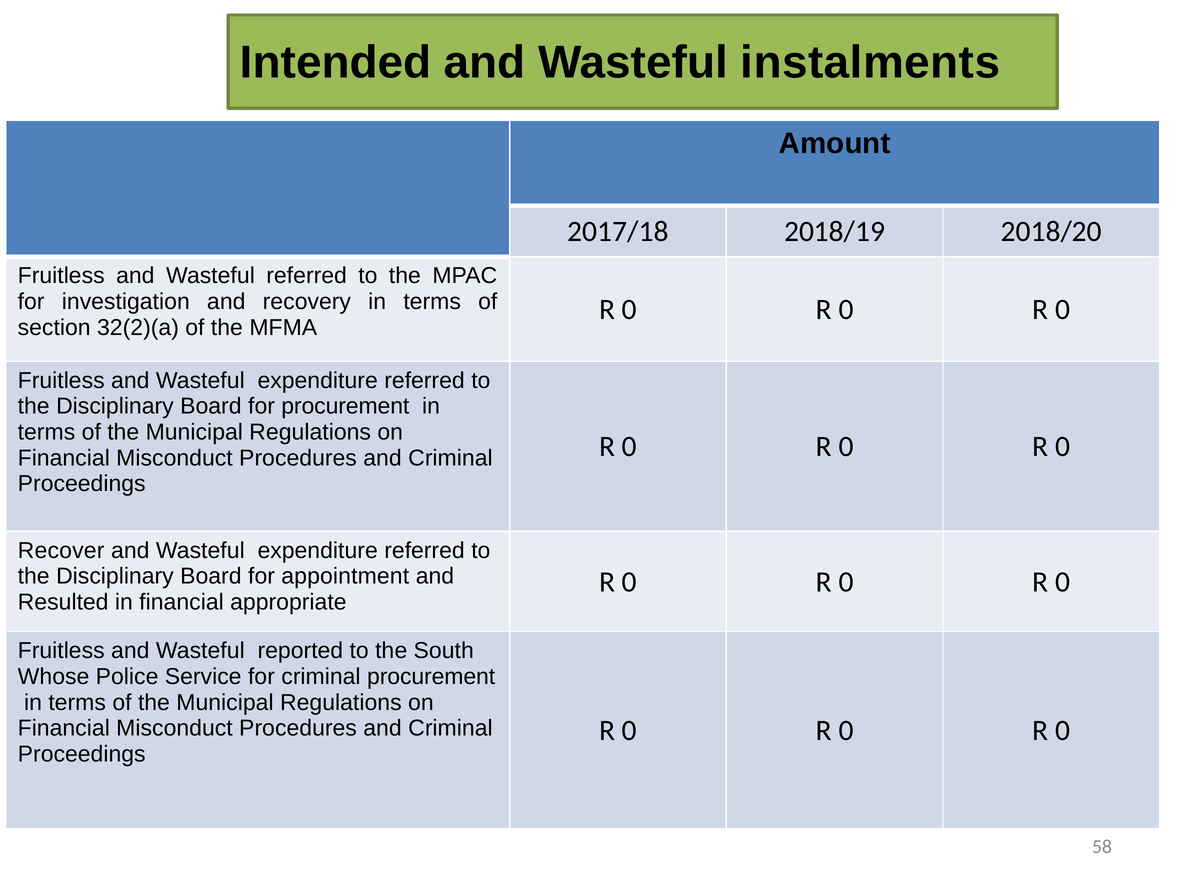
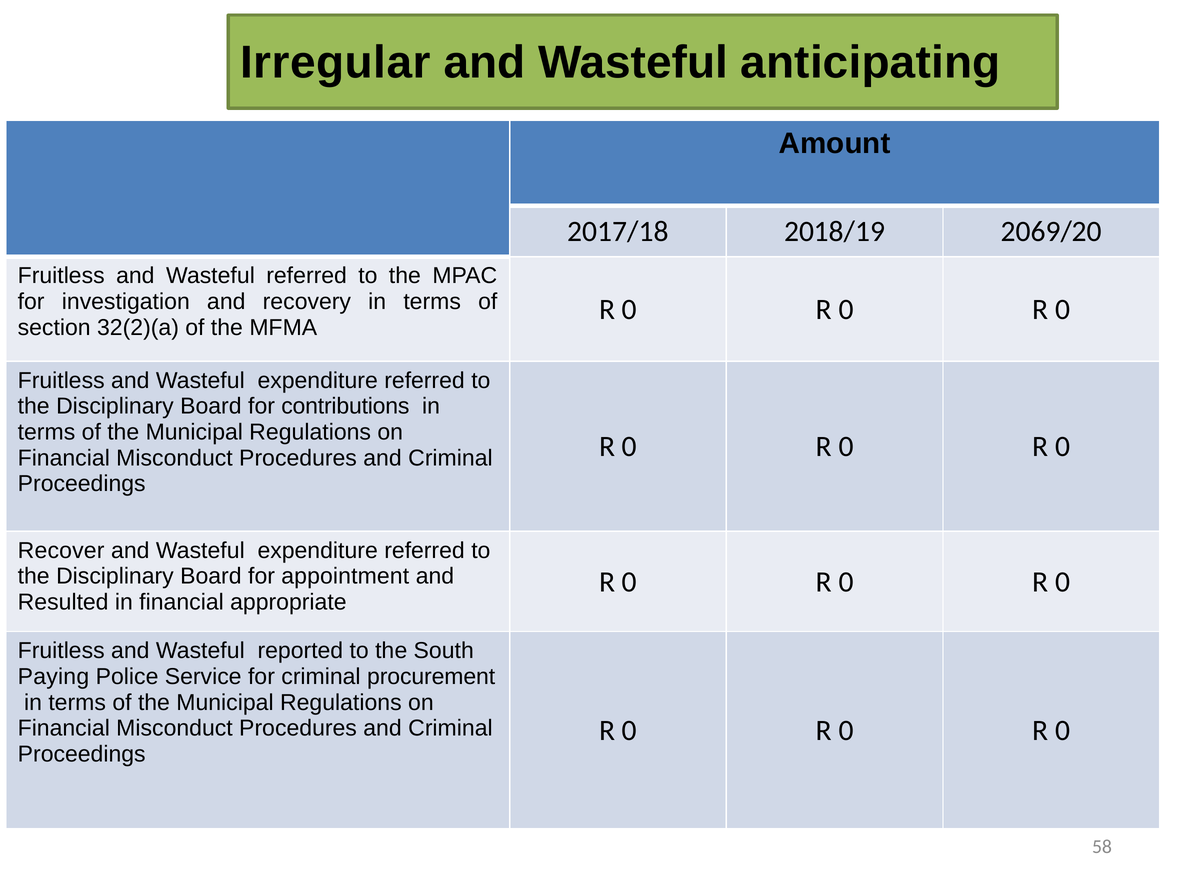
Intended: Intended -> Irregular (335, 62)
instalments: instalments -> anticipating (870, 62)
2018/20: 2018/20 -> 2069/20 (1051, 232)
for procurement: procurement -> contributions (345, 406)
Whose: Whose -> Paying (53, 677)
